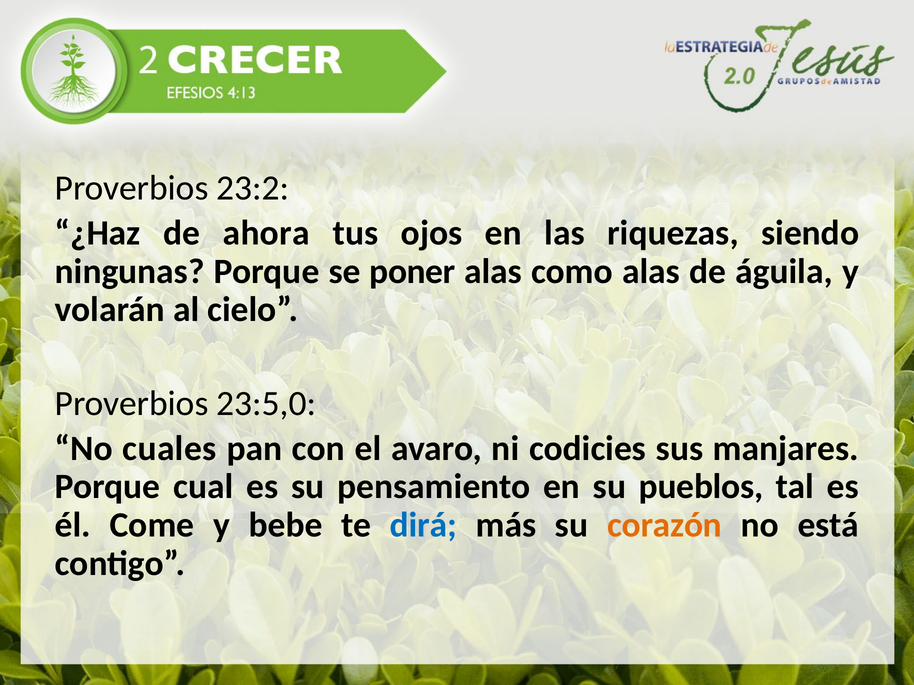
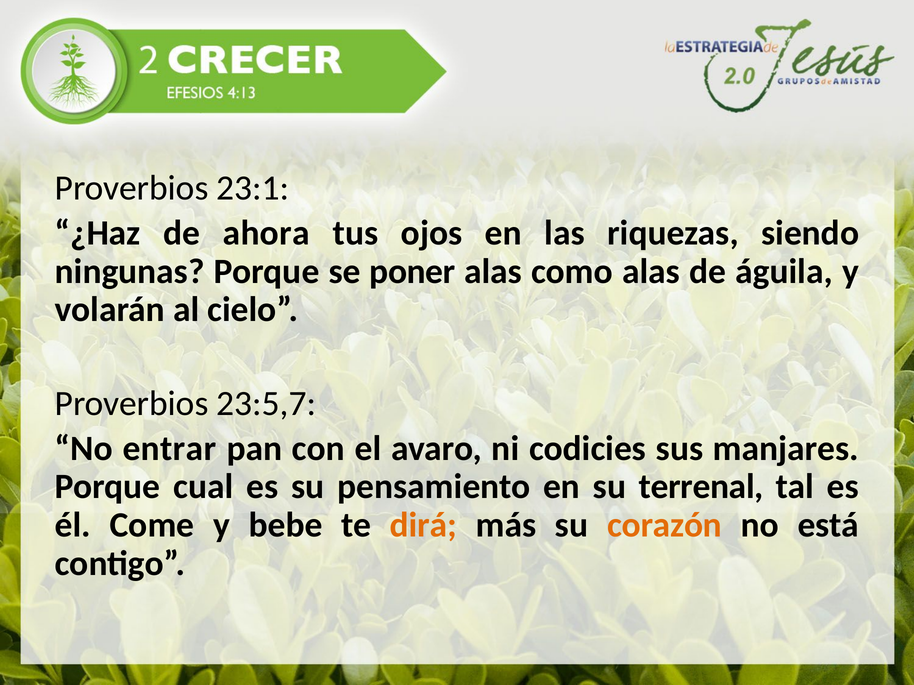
23:2: 23:2 -> 23:1 (253, 188)
23:5,0: 23:5,0 -> 23:5,7 (266, 404)
cuales: cuales -> entrar (169, 449)
pueblos: pueblos -> terrenal (701, 487)
dirá colour: blue -> orange (424, 525)
